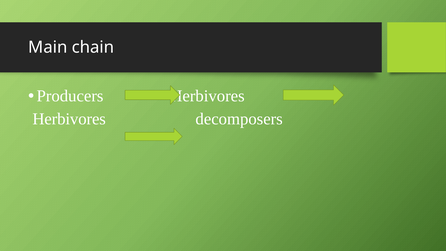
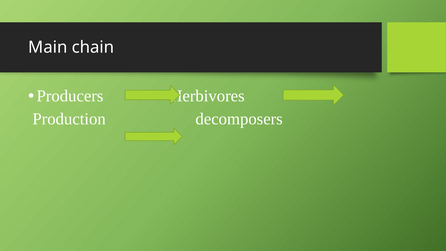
Herbivores: Herbivores -> Production (69, 119)
